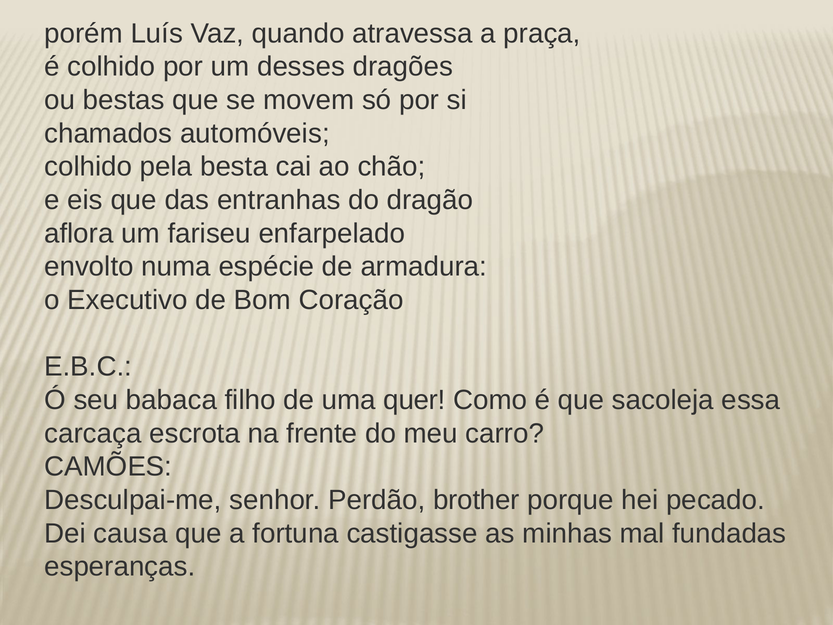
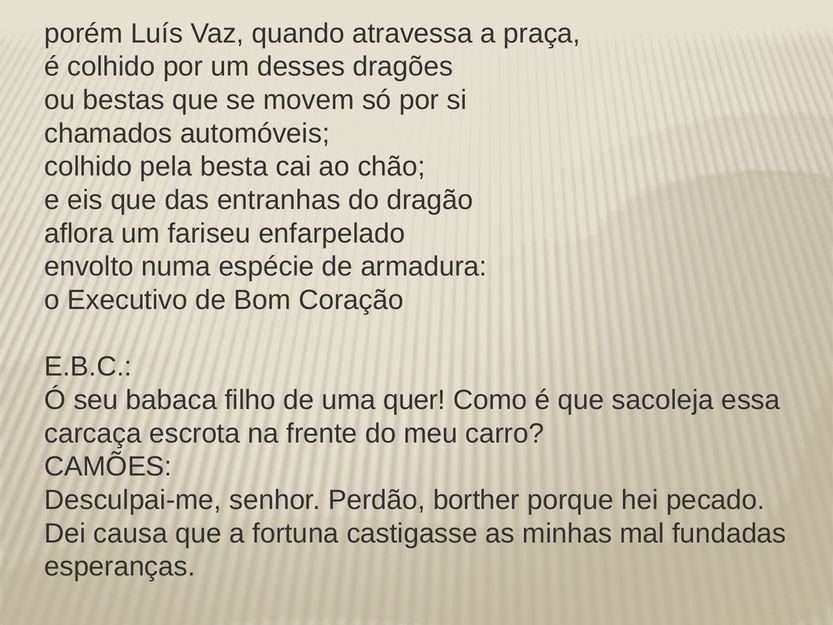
brother: brother -> borther (476, 500)
